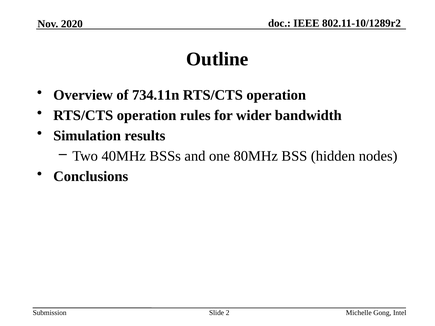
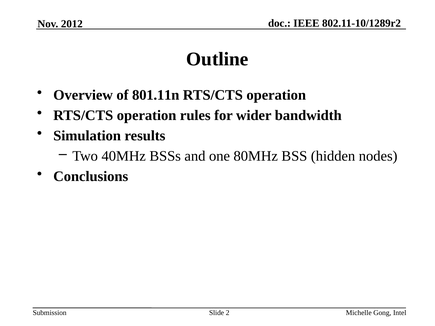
2020: 2020 -> 2012 (72, 24)
734.11n: 734.11n -> 801.11n (156, 95)
